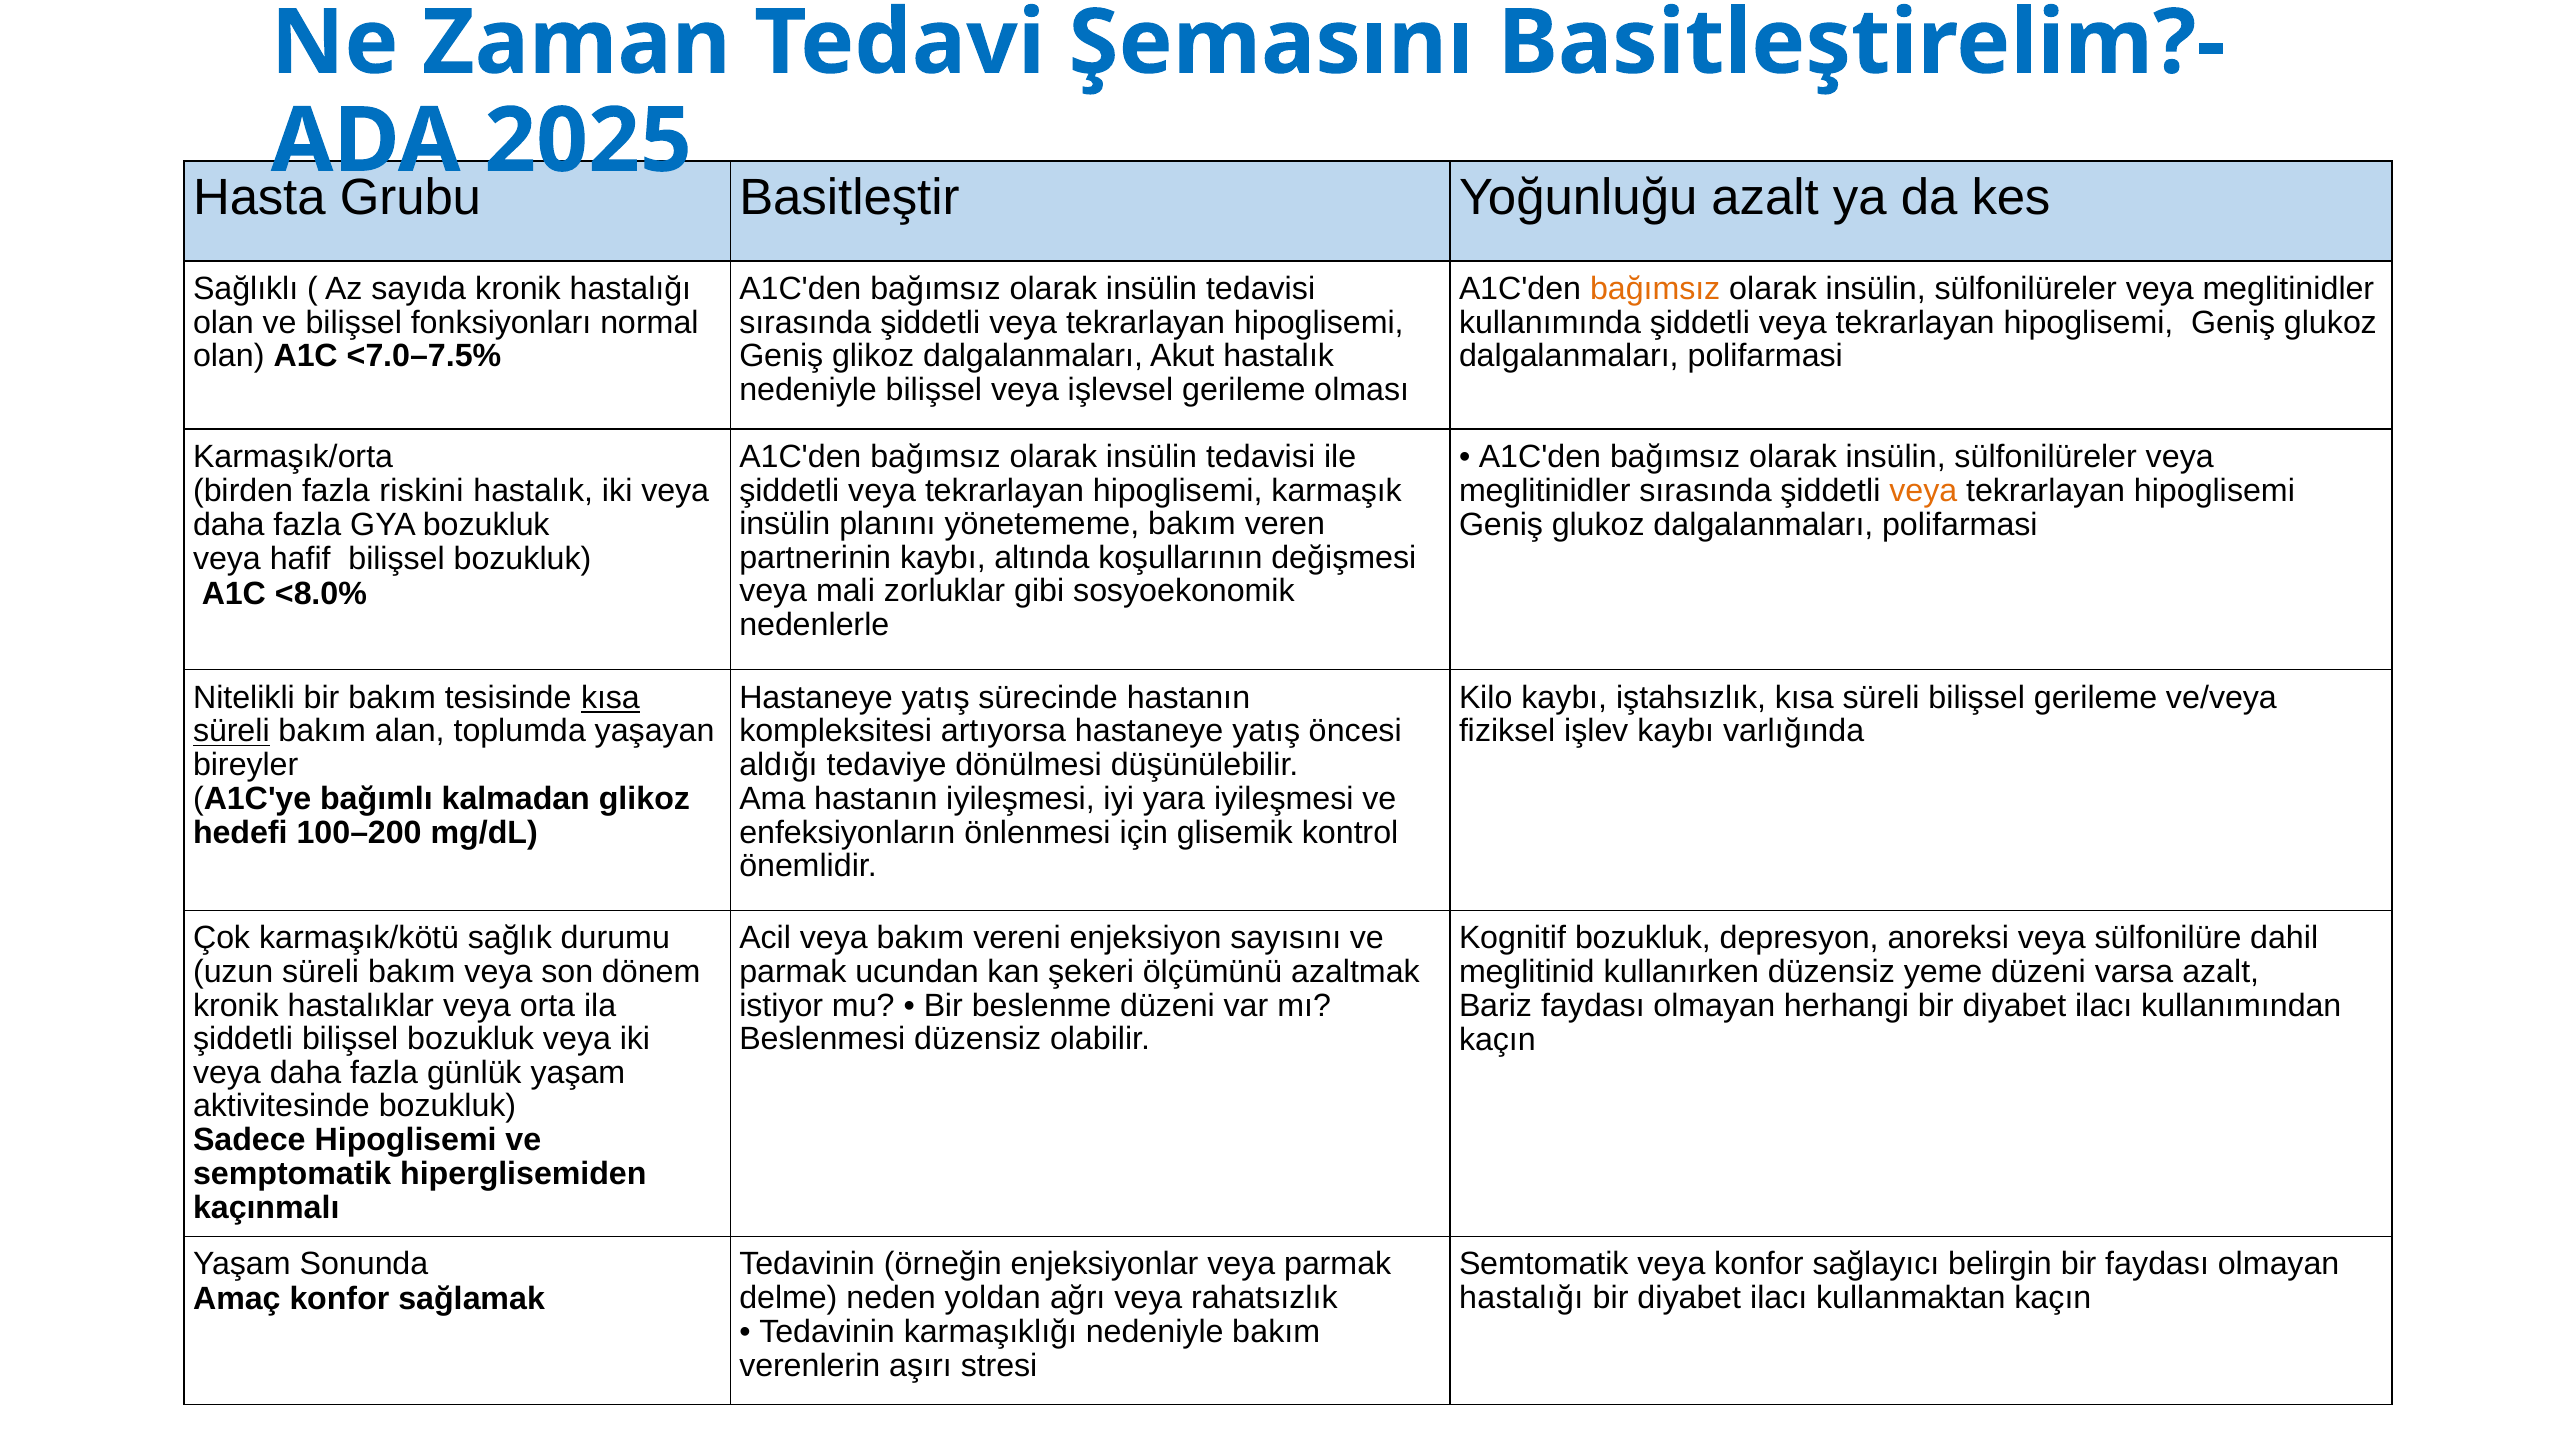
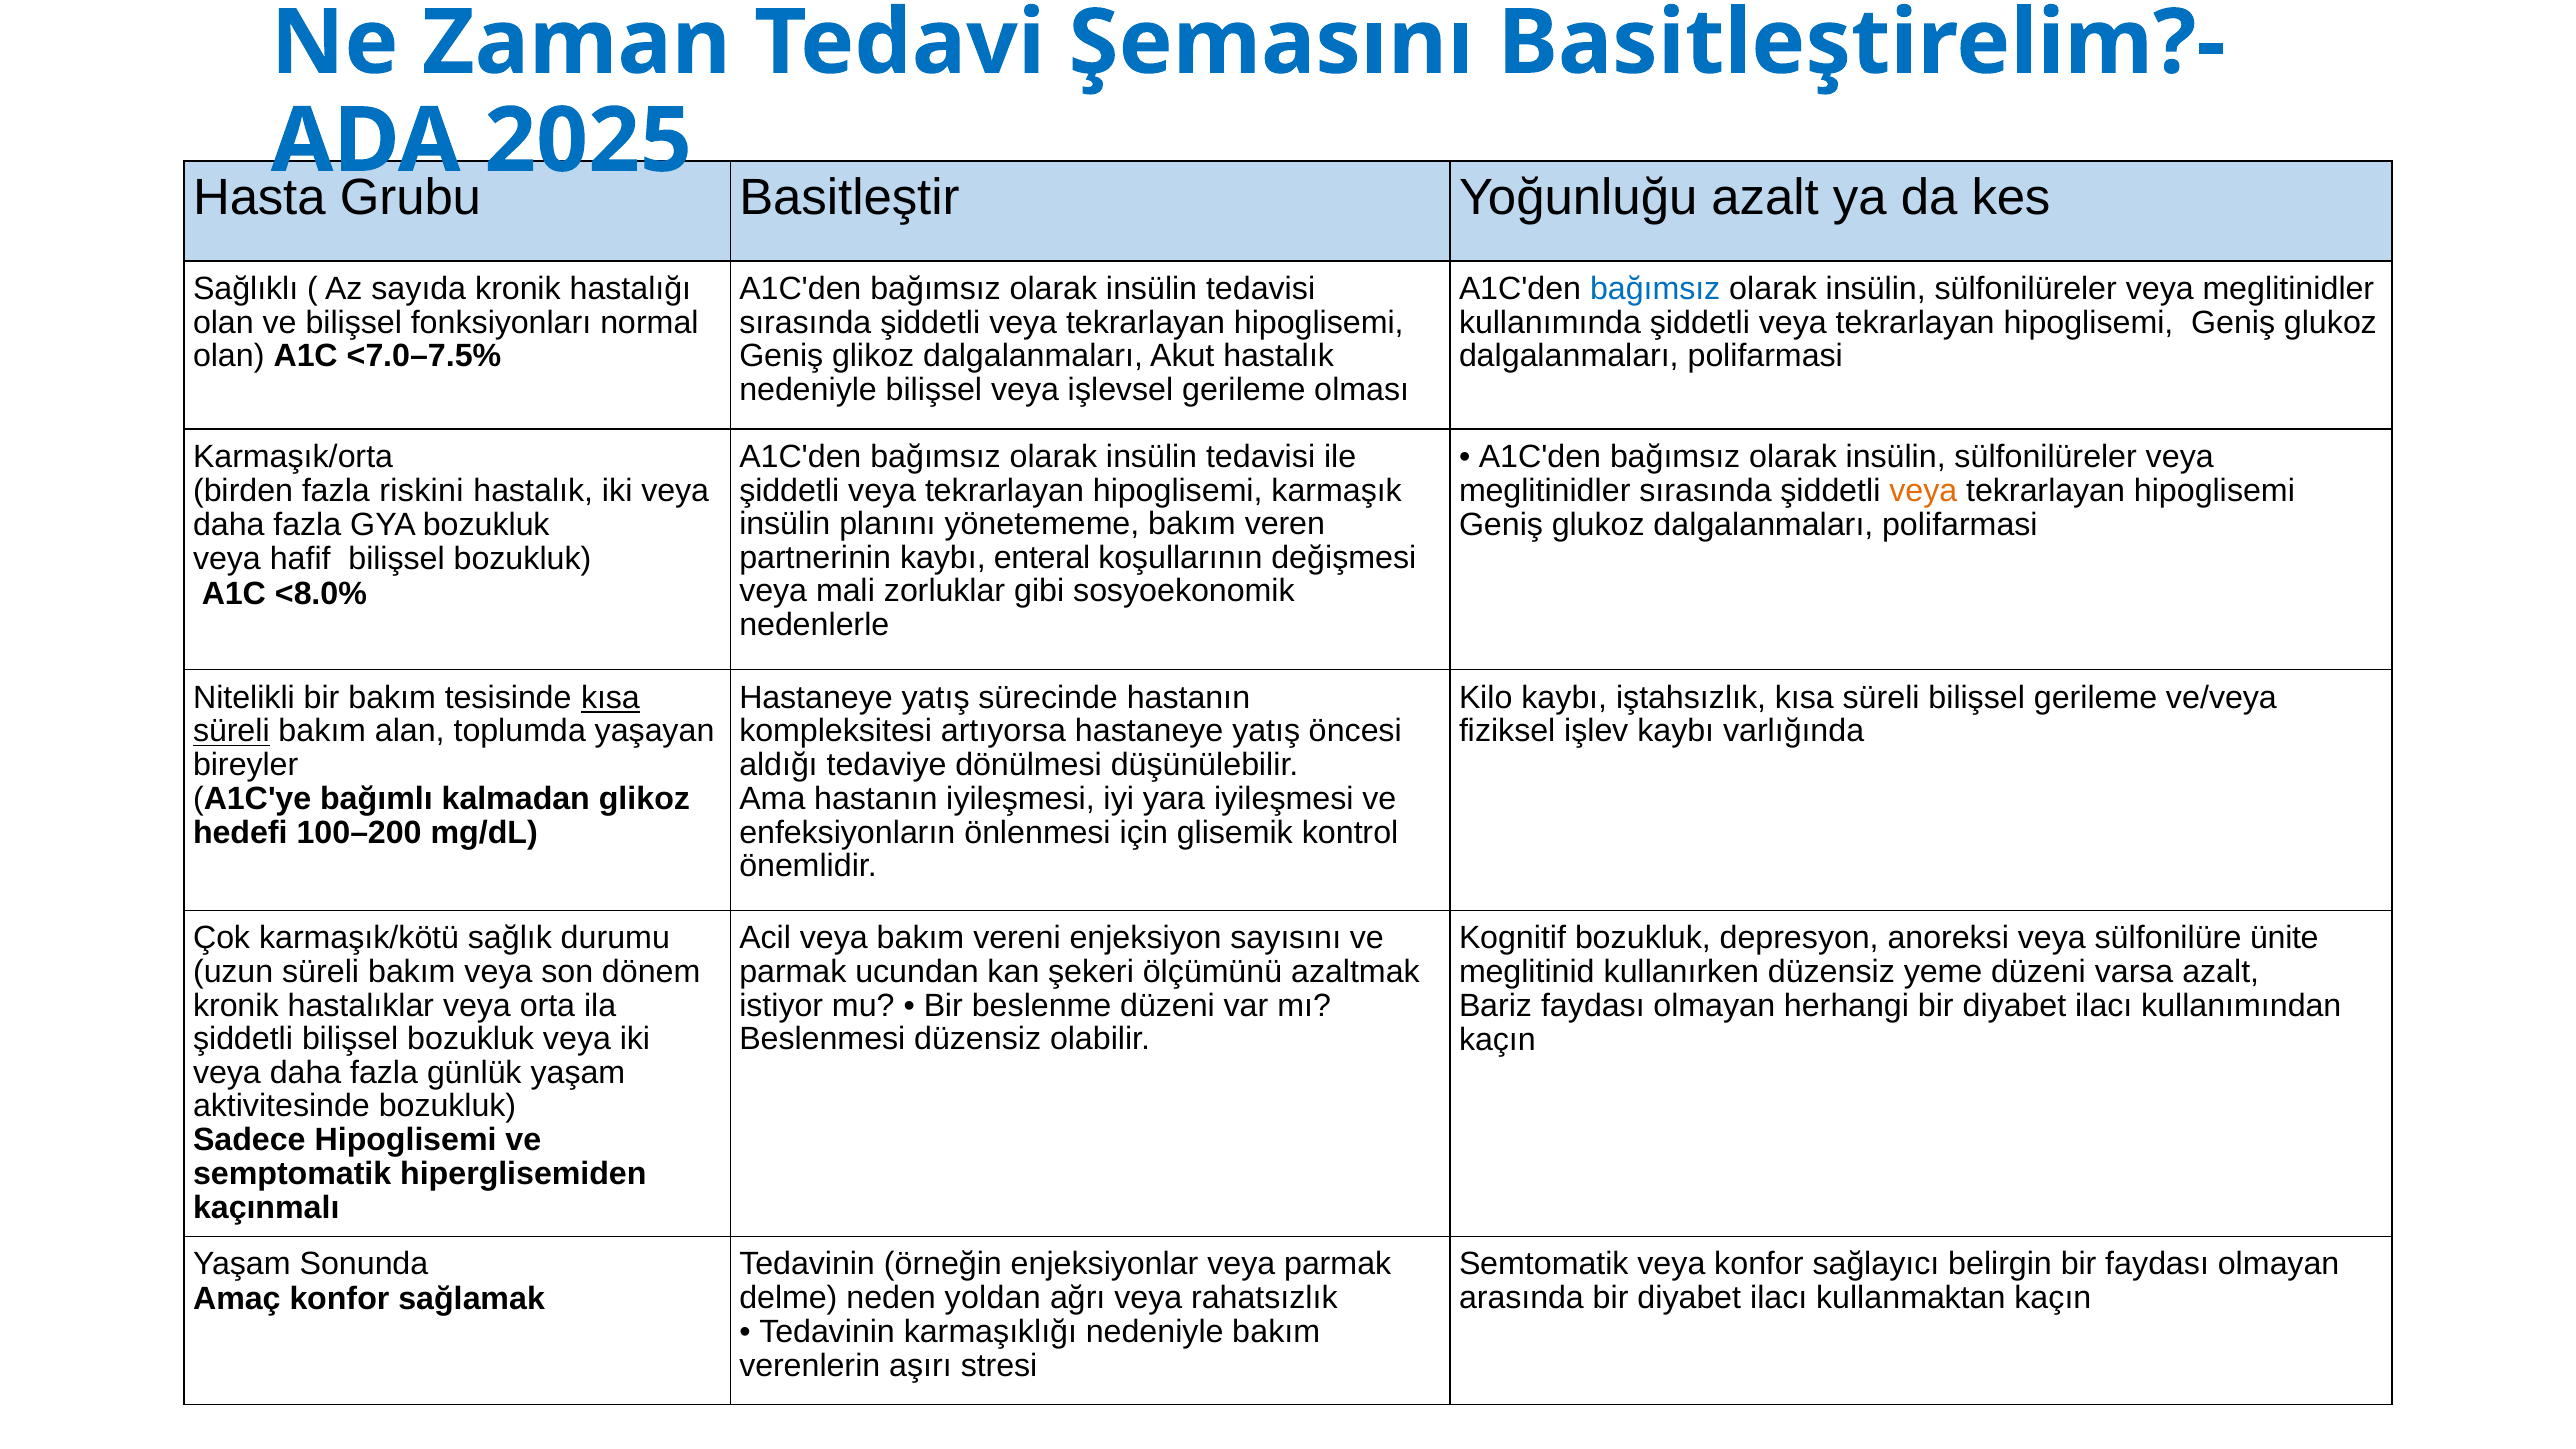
bağımsız colour: orange -> blue (1655, 289)
altında: altında -> enteral (1042, 558)
dahil: dahil -> ünite (2284, 938)
hastalığı: hastalığı -> arasında (1521, 1298)
